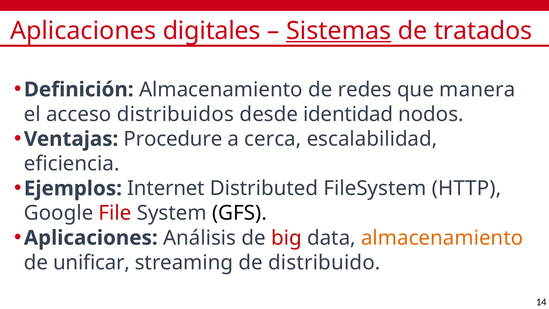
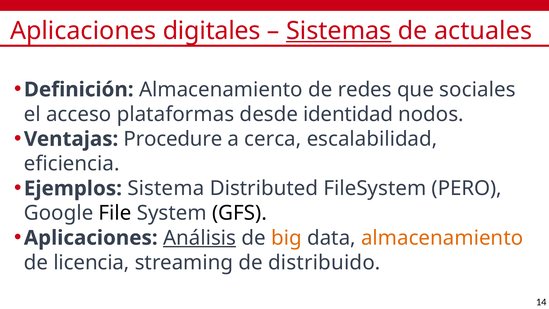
tratados: tratados -> actuales (483, 31)
manera: manera -> sociales (477, 90)
distribuidos: distribuidos -> plataformas (175, 114)
Internet: Internet -> Sistema (166, 188)
HTTP: HTTP -> PERO (467, 188)
File colour: red -> black (115, 213)
Análisis underline: none -> present (200, 238)
big colour: red -> orange (286, 238)
unificar: unificar -> licencia (91, 262)
